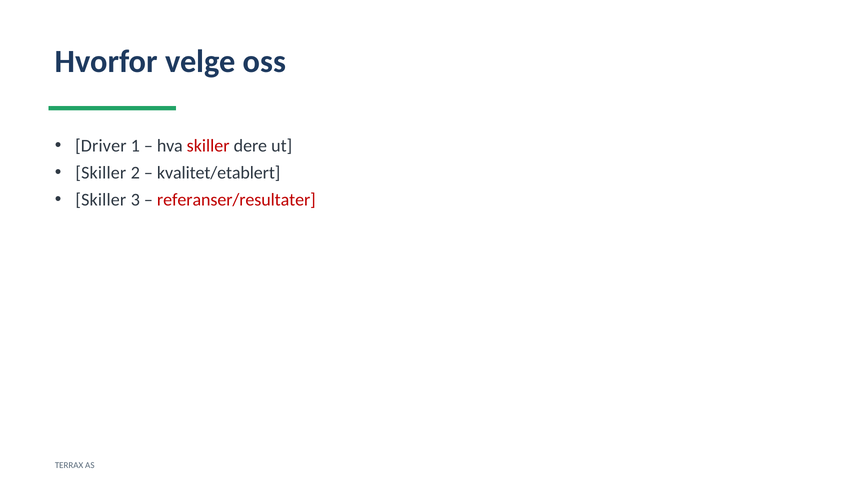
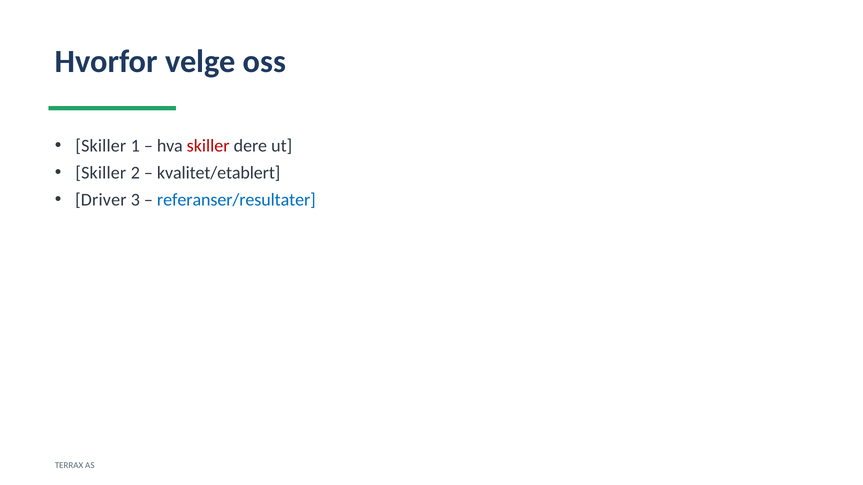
Driver: Driver -> Skiller (101, 146)
Skiller: Skiller -> Driver (101, 200)
referanser/resultater colour: red -> blue (236, 200)
